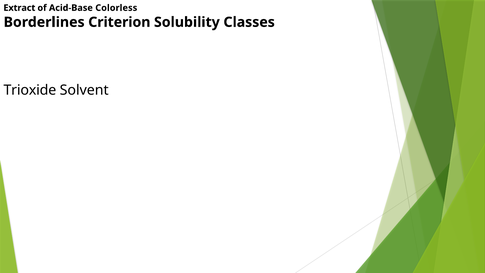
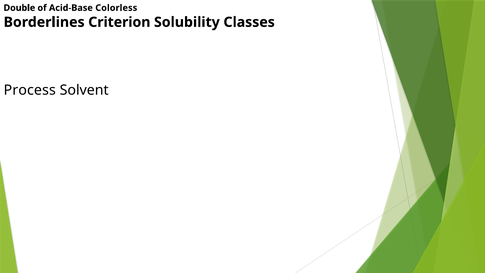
Extract: Extract -> Double (19, 8)
Trioxide: Trioxide -> Process (30, 90)
